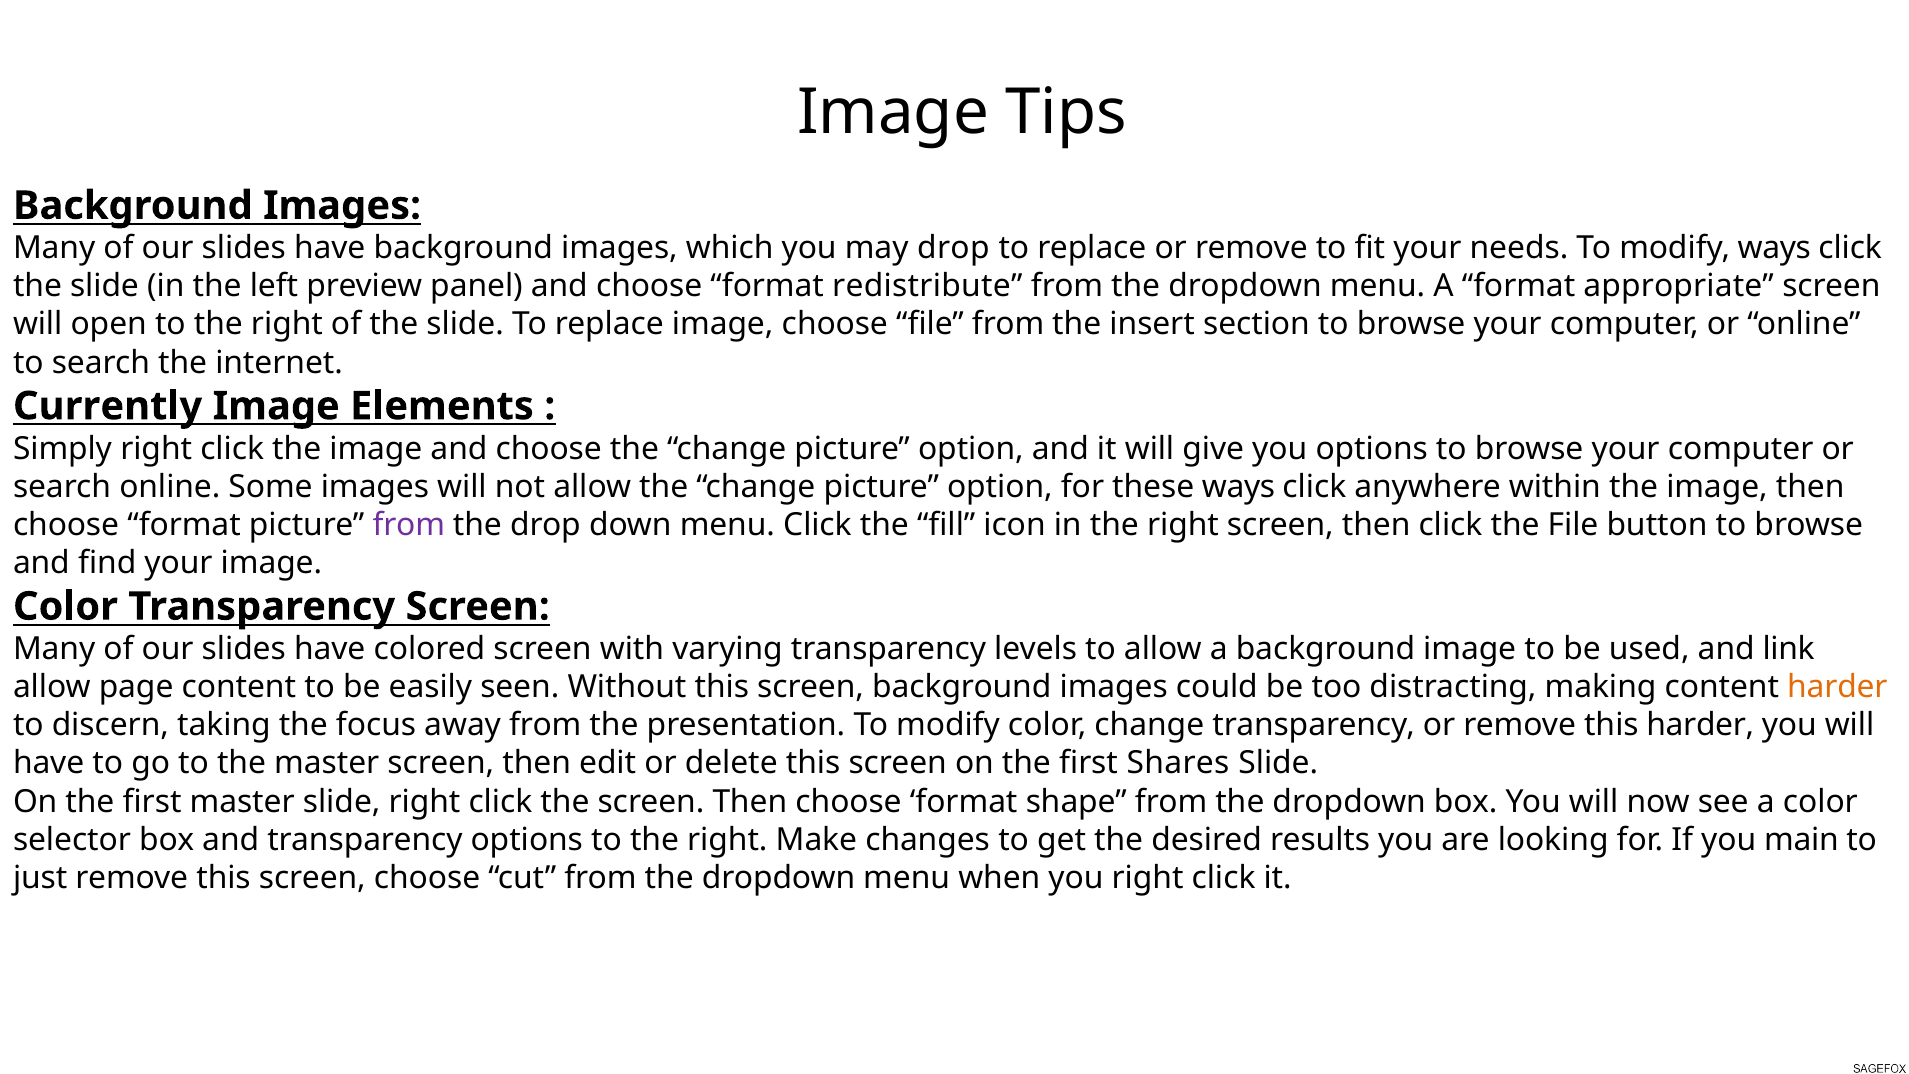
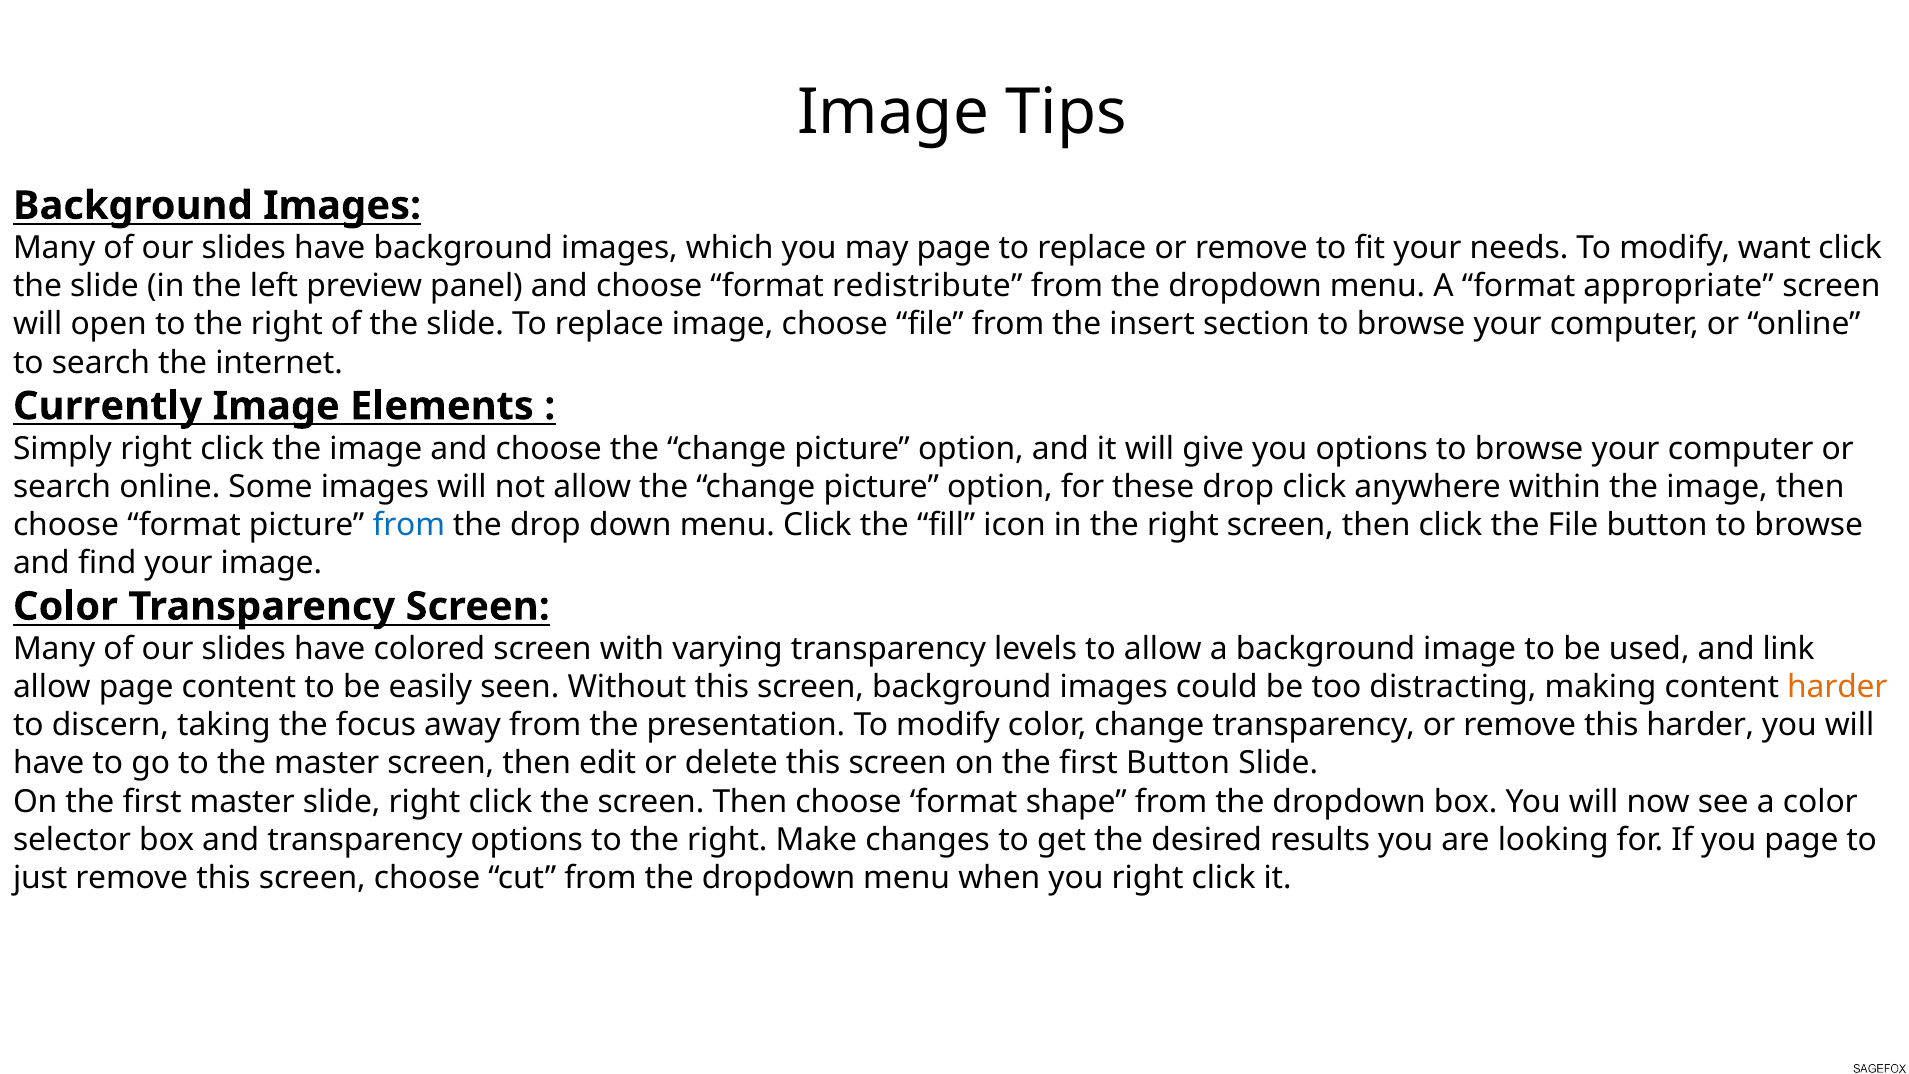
may drop: drop -> page (954, 248)
modify ways: ways -> want (1774, 248)
these ways: ways -> drop (1238, 487)
from colour: purple -> blue (409, 525)
first Shares: Shares -> Button (1178, 763)
you main: main -> page (1801, 840)
